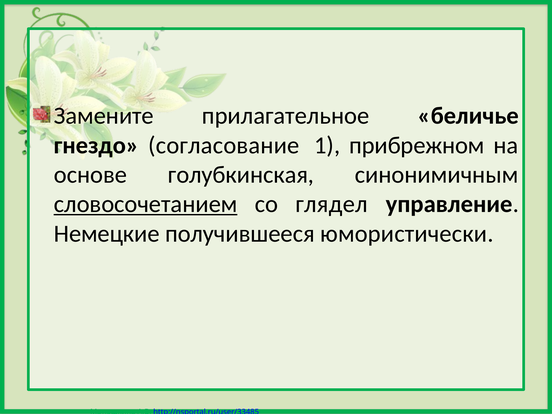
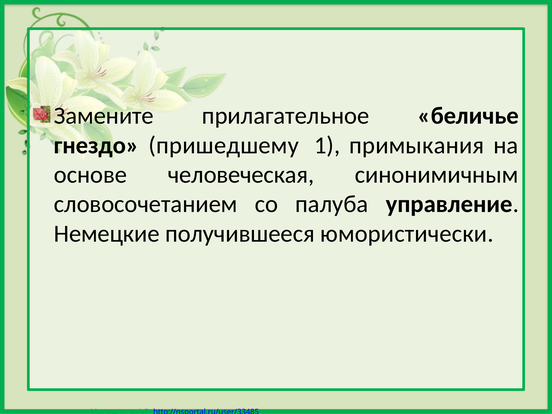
согласование: согласование -> пришедшему (224, 145)
прибрежном: прибрежном -> примыкания (417, 145)
голубкинская: голубкинская -> человеческая (241, 175)
словосочетанием underline: present -> none (146, 204)
глядел: глядел -> палуба (332, 204)
